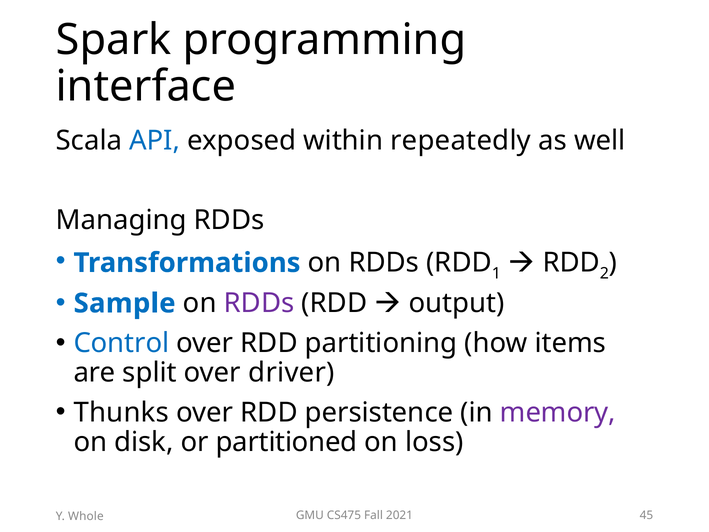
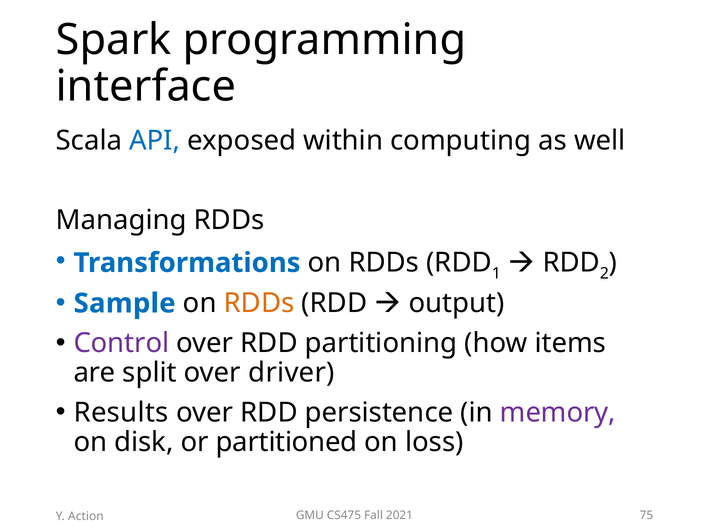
repeatedly: repeatedly -> computing (461, 141)
RDDs colour: purple -> orange (259, 303)
Control colour: blue -> purple (121, 343)
Thunks: Thunks -> Results (121, 412)
45: 45 -> 75 (646, 515)
Whole: Whole -> Action (86, 516)
